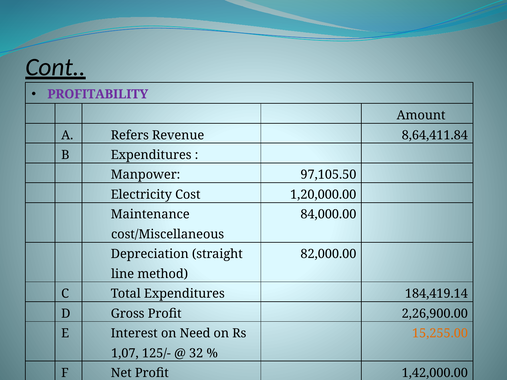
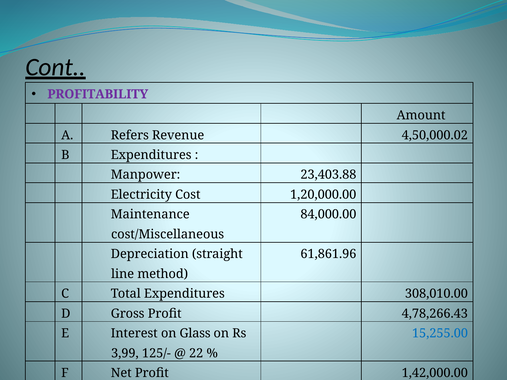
8,64,411.84: 8,64,411.84 -> 4,50,000.02 (435, 135)
97,105.50: 97,105.50 -> 23,403.88 (328, 175)
82,000.00: 82,000.00 -> 61,861.96 (328, 254)
184,419.14: 184,419.14 -> 308,010.00 (436, 294)
2,26,900.00: 2,26,900.00 -> 4,78,266.43 (435, 314)
Need: Need -> Glass (195, 334)
15,255.00 colour: orange -> blue (440, 334)
1,07: 1,07 -> 3,99 (125, 353)
32: 32 -> 22 (196, 353)
